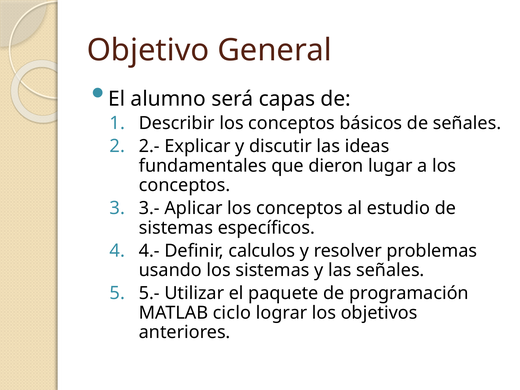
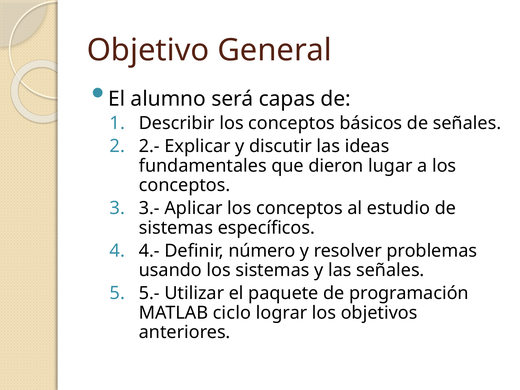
calculos: calculos -> número (262, 251)
